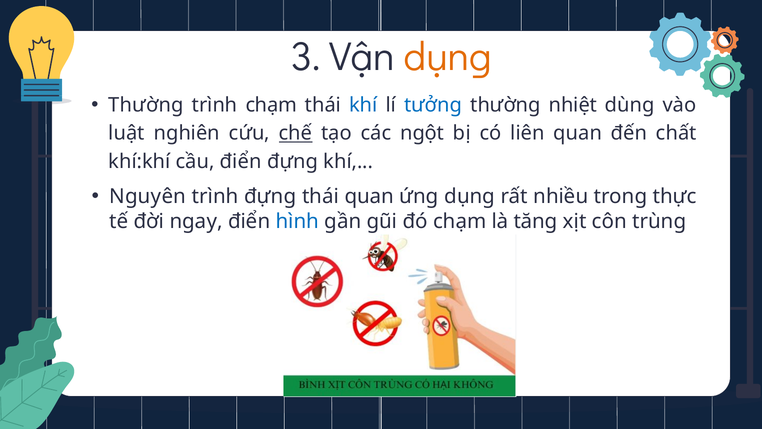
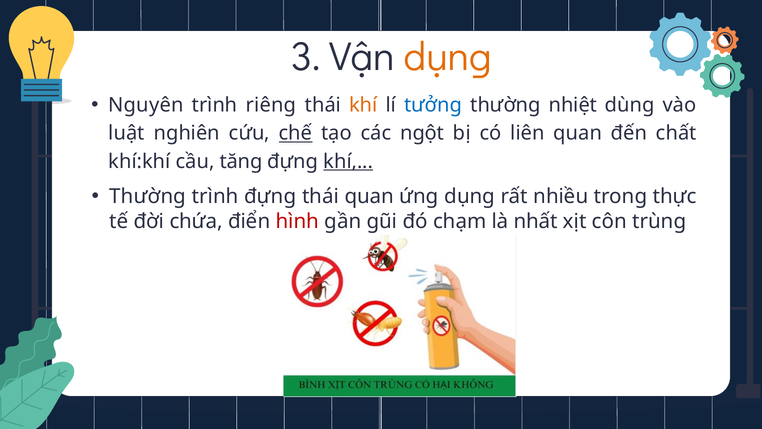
Thường: Thường -> Nguyên (146, 105)
trình chạm: chạm -> riêng (271, 105)
khí colour: blue -> orange (363, 105)
cầu điển: điển -> tăng (241, 161)
khí underline: none -> present (348, 161)
Nguyên: Nguyên -> Thường (148, 197)
ngay: ngay -> chứa (196, 221)
hình colour: blue -> red (297, 221)
tăng: tăng -> nhất (536, 221)
